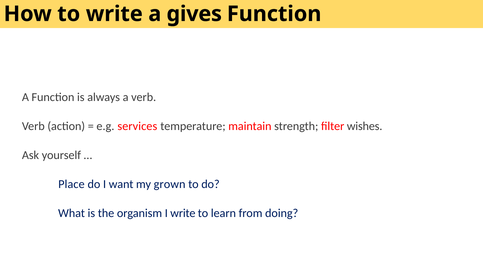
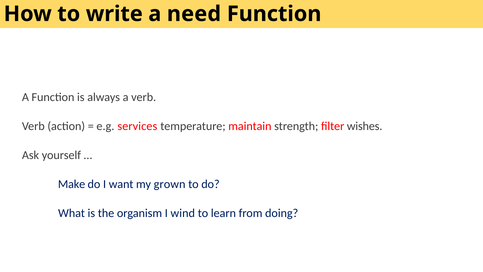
gives: gives -> need (194, 14)
Place: Place -> Make (72, 184)
I write: write -> wind (183, 213)
